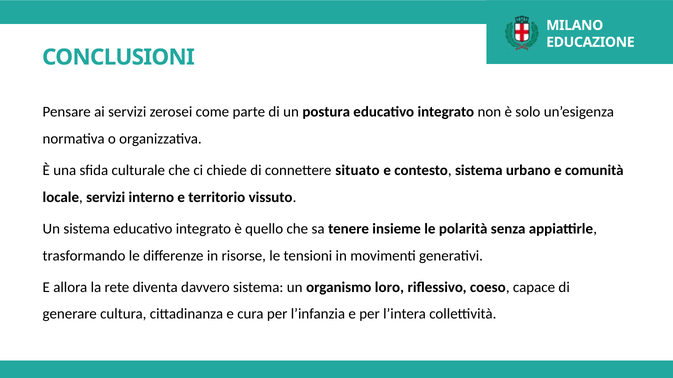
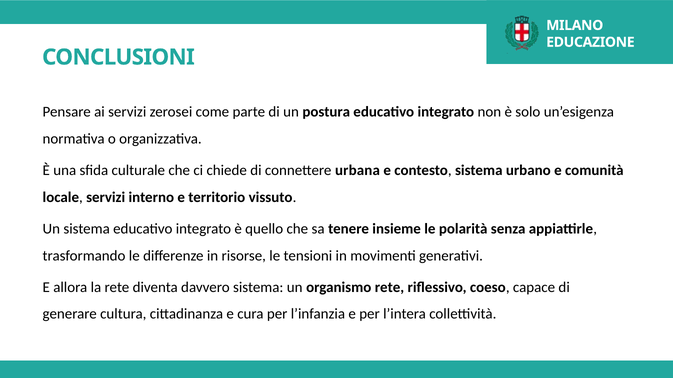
situato: situato -> urbana (357, 171)
organismo loro: loro -> rete (389, 288)
